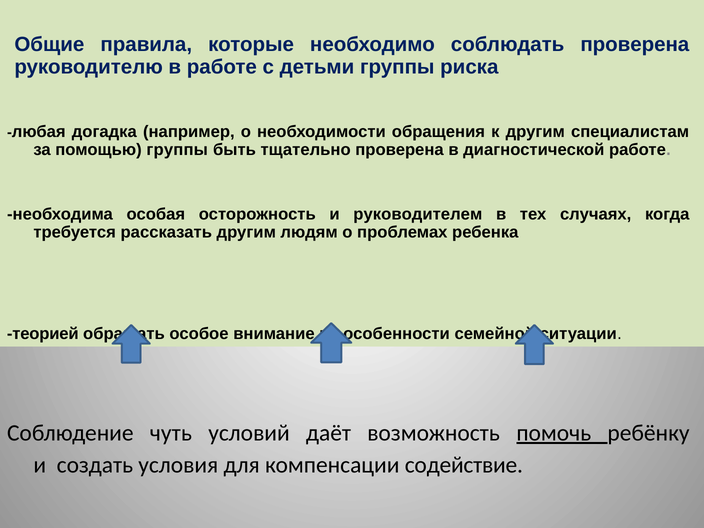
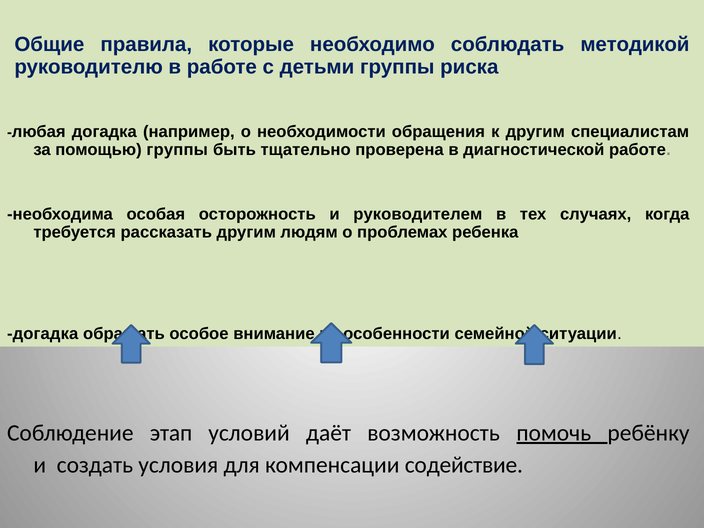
соблюдать проверена: проверена -> методикой (635, 44)
теорией: теорией -> догадка (43, 334)
чуть: чуть -> этап (171, 433)
